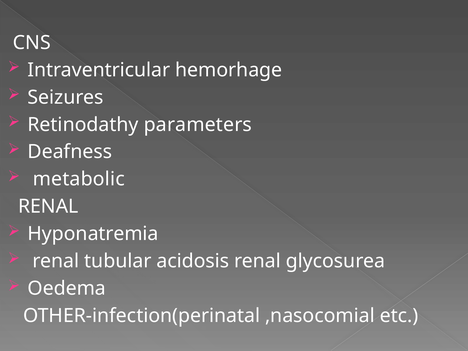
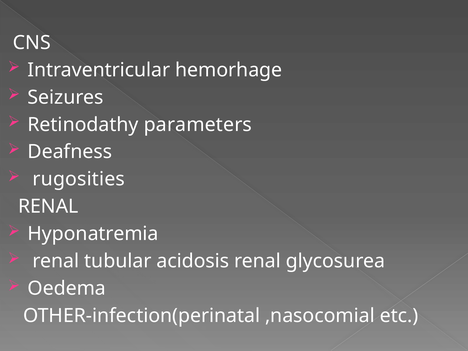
metabolic: metabolic -> rugosities (79, 179)
